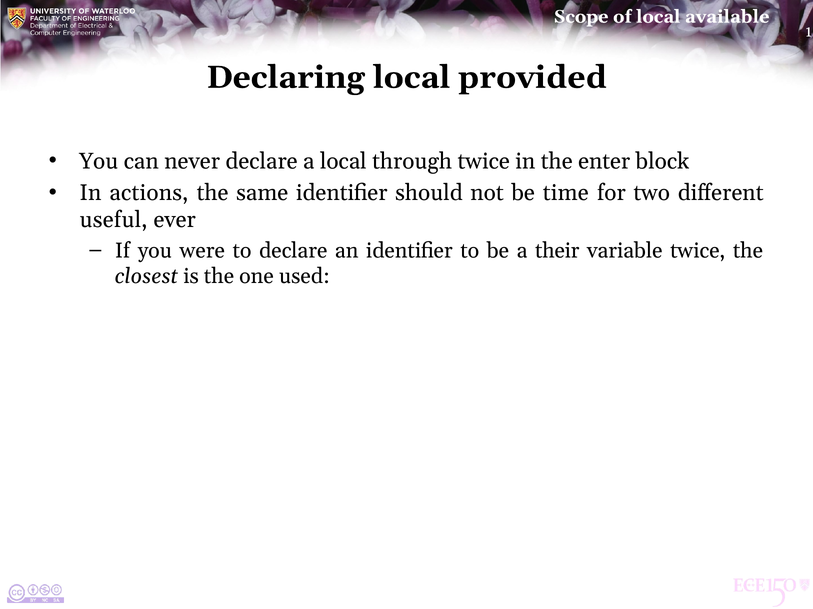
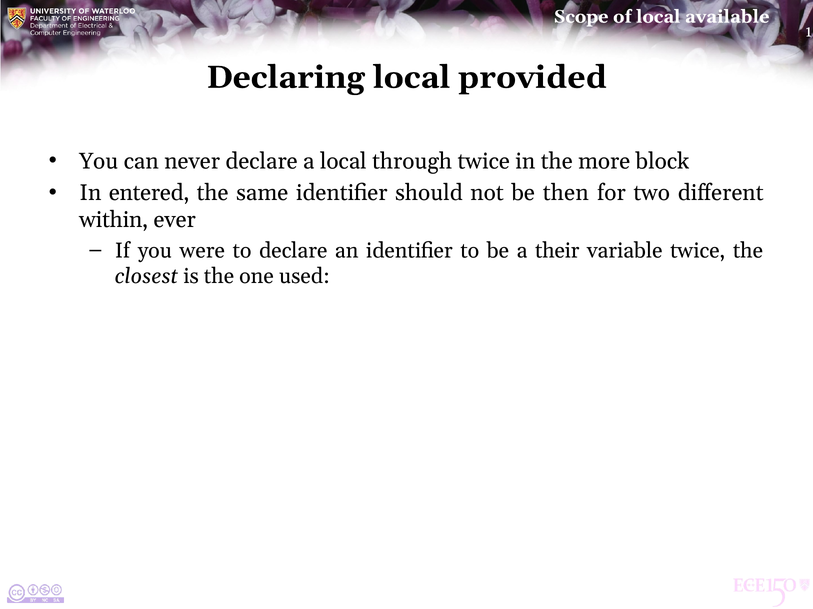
enter: enter -> more (604, 161)
actions: actions -> entered (149, 193)
time: time -> then (566, 193)
useful: useful -> within (114, 220)
